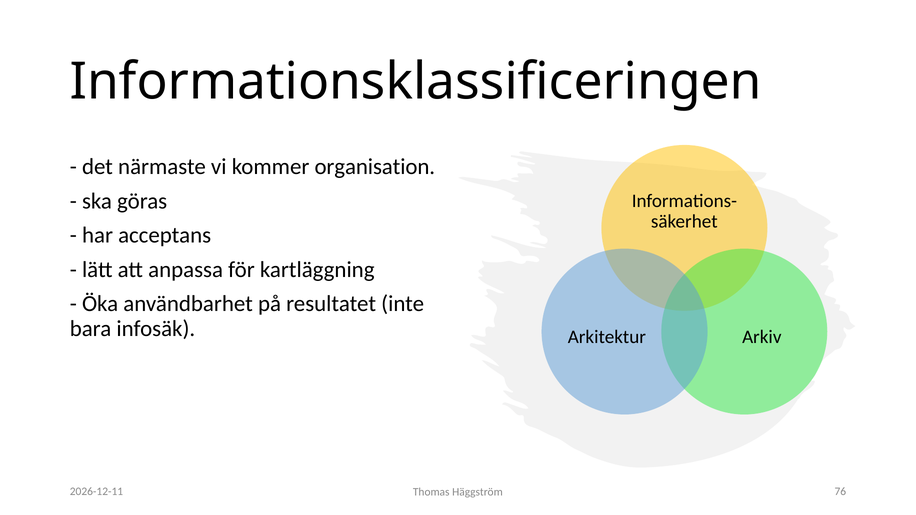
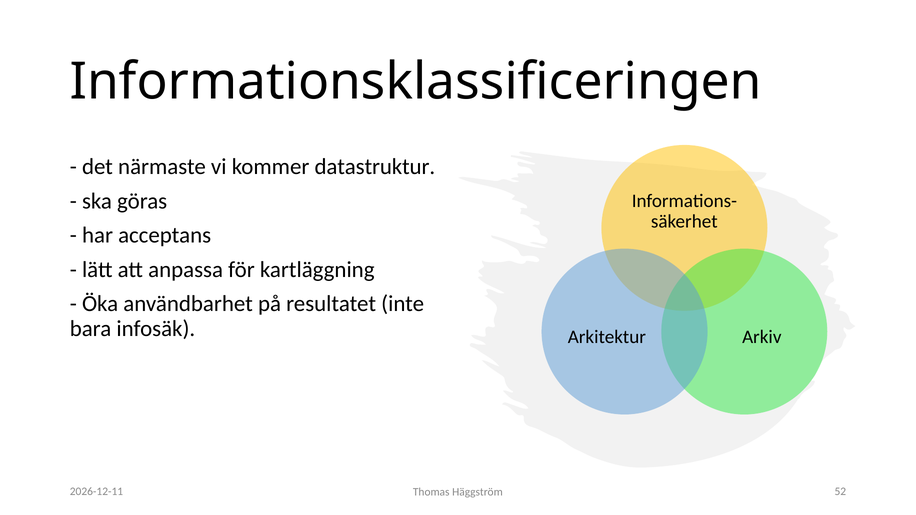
organisation: organisation -> datastruktur (375, 167)
76: 76 -> 52 (840, 492)
